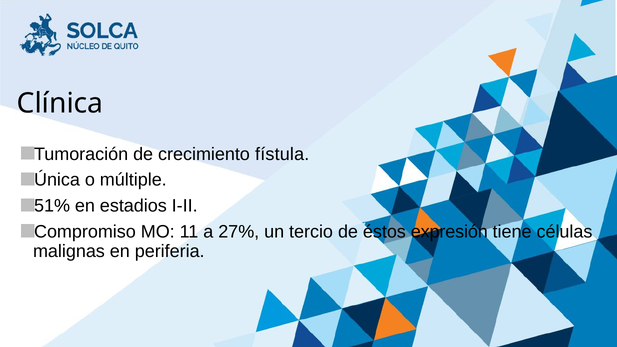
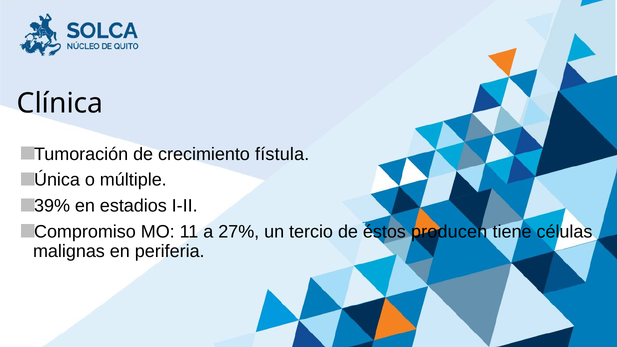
51%: 51% -> 39% (52, 206)
expresión: expresión -> producen (449, 232)
